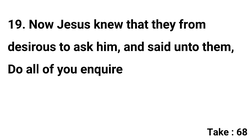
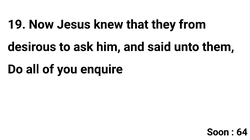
Take: Take -> Soon (218, 133)
68: 68 -> 64 (242, 133)
